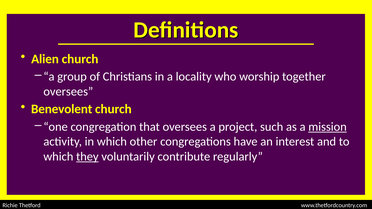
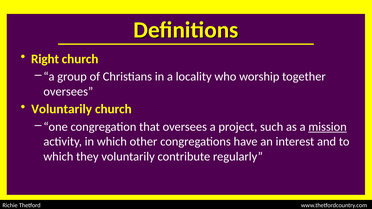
Alien: Alien -> Right (45, 59)
Benevolent: Benevolent -> Voluntarily (62, 109)
they underline: present -> none (87, 157)
